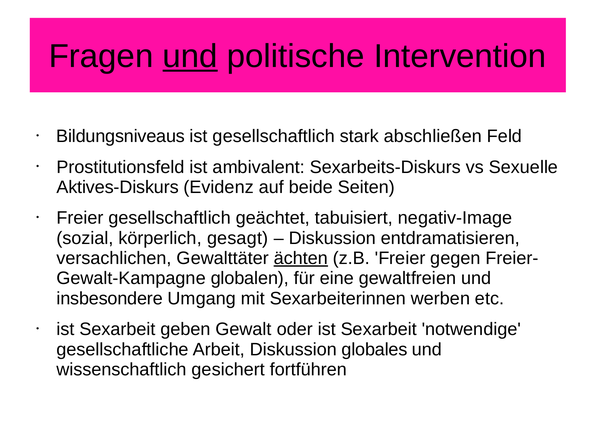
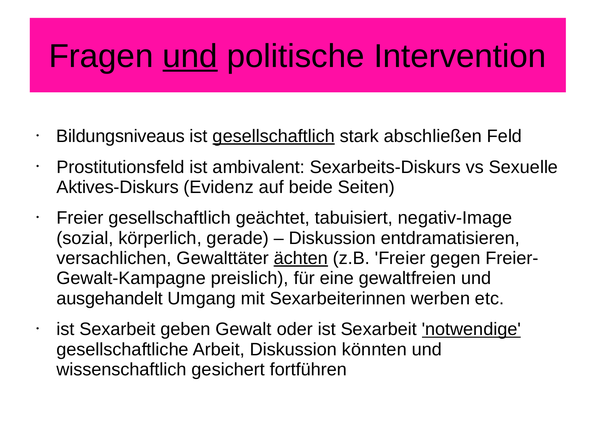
gesellschaftlich underline: none -> present (274, 136)
gesagt: gesagt -> gerade (238, 238)
globalen: globalen -> preislich (250, 278)
insbesondere: insbesondere -> ausgehandelt (110, 298)
notwendige underline: none -> present (471, 329)
globales: globales -> könnten (374, 349)
